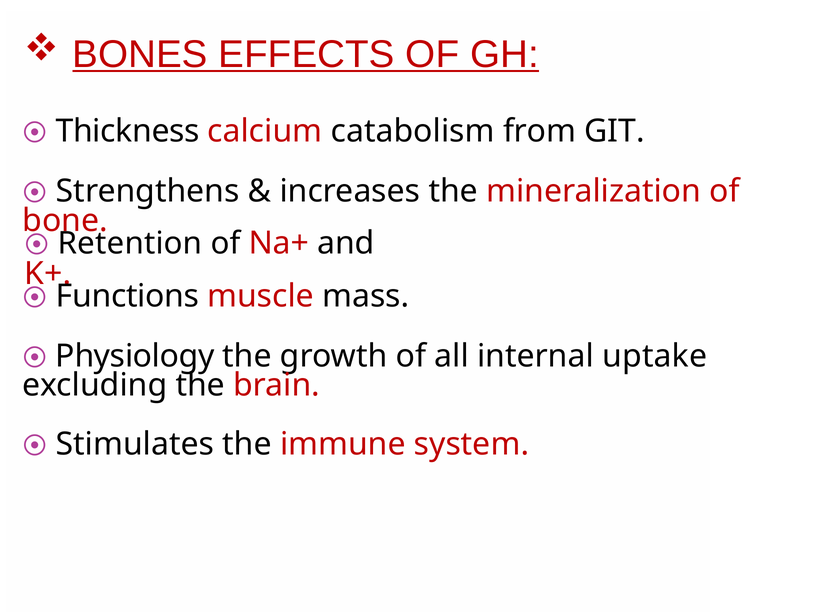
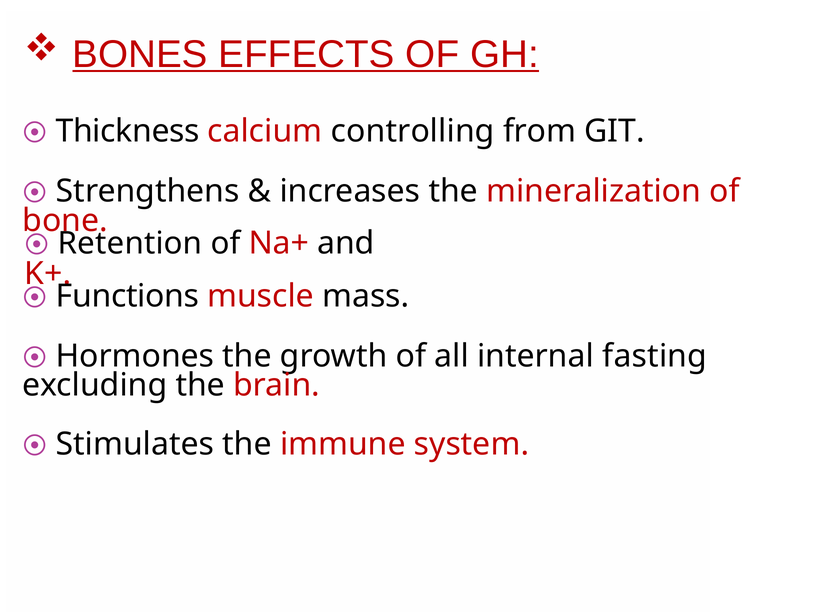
catabolism: catabolism -> controlling (413, 131)
Physiology: Physiology -> Hormones (135, 356)
uptake: uptake -> fasting (655, 356)
